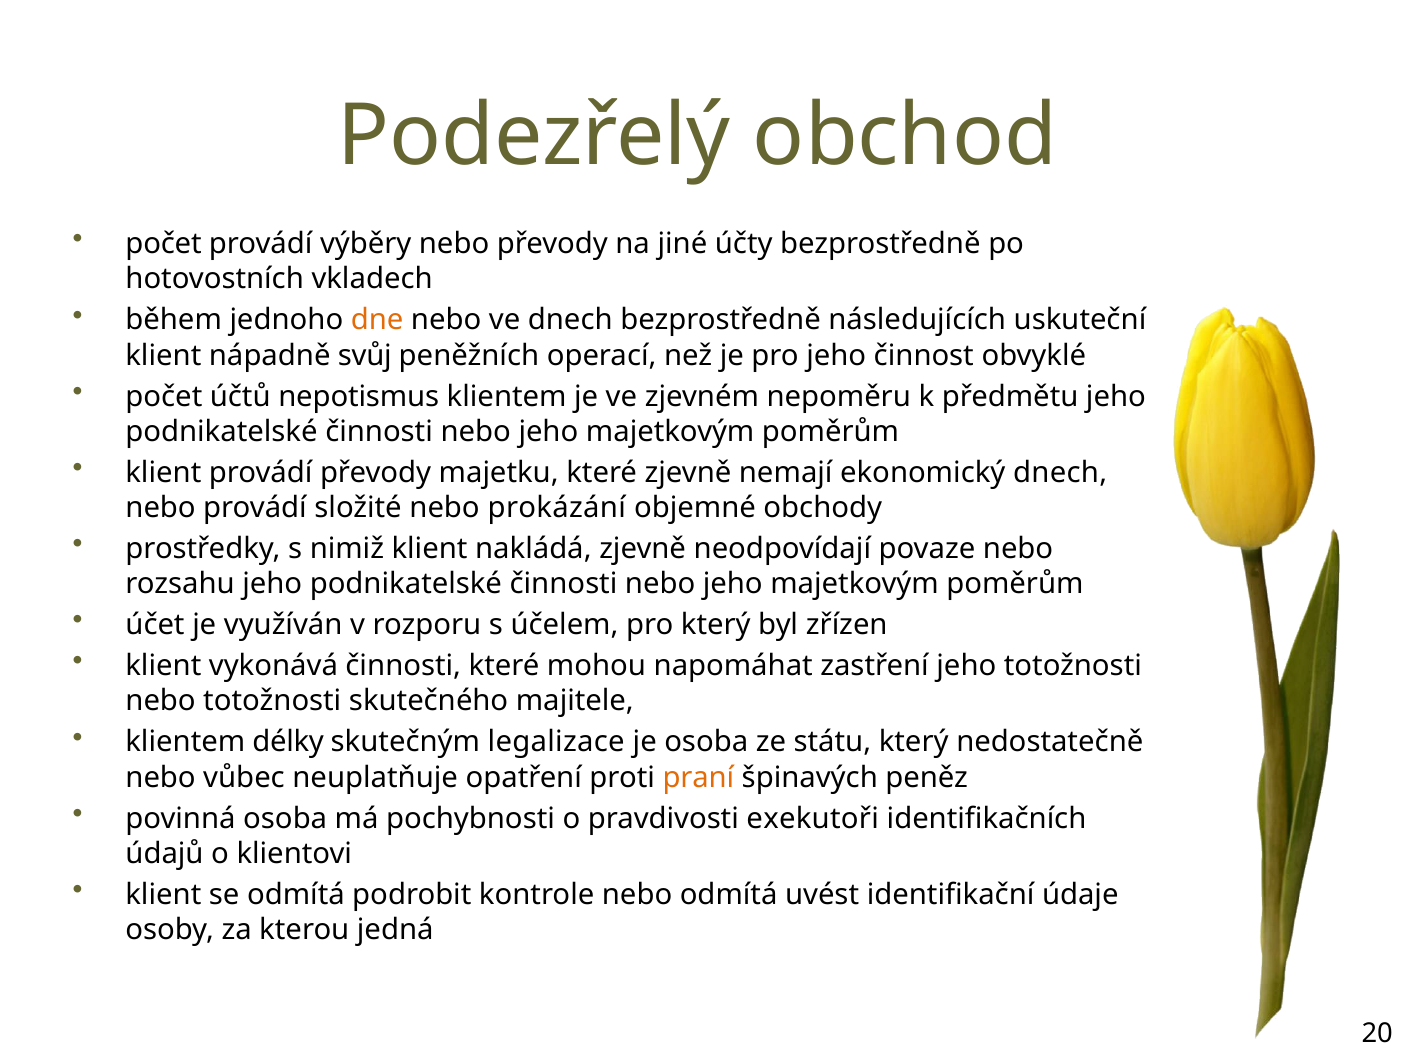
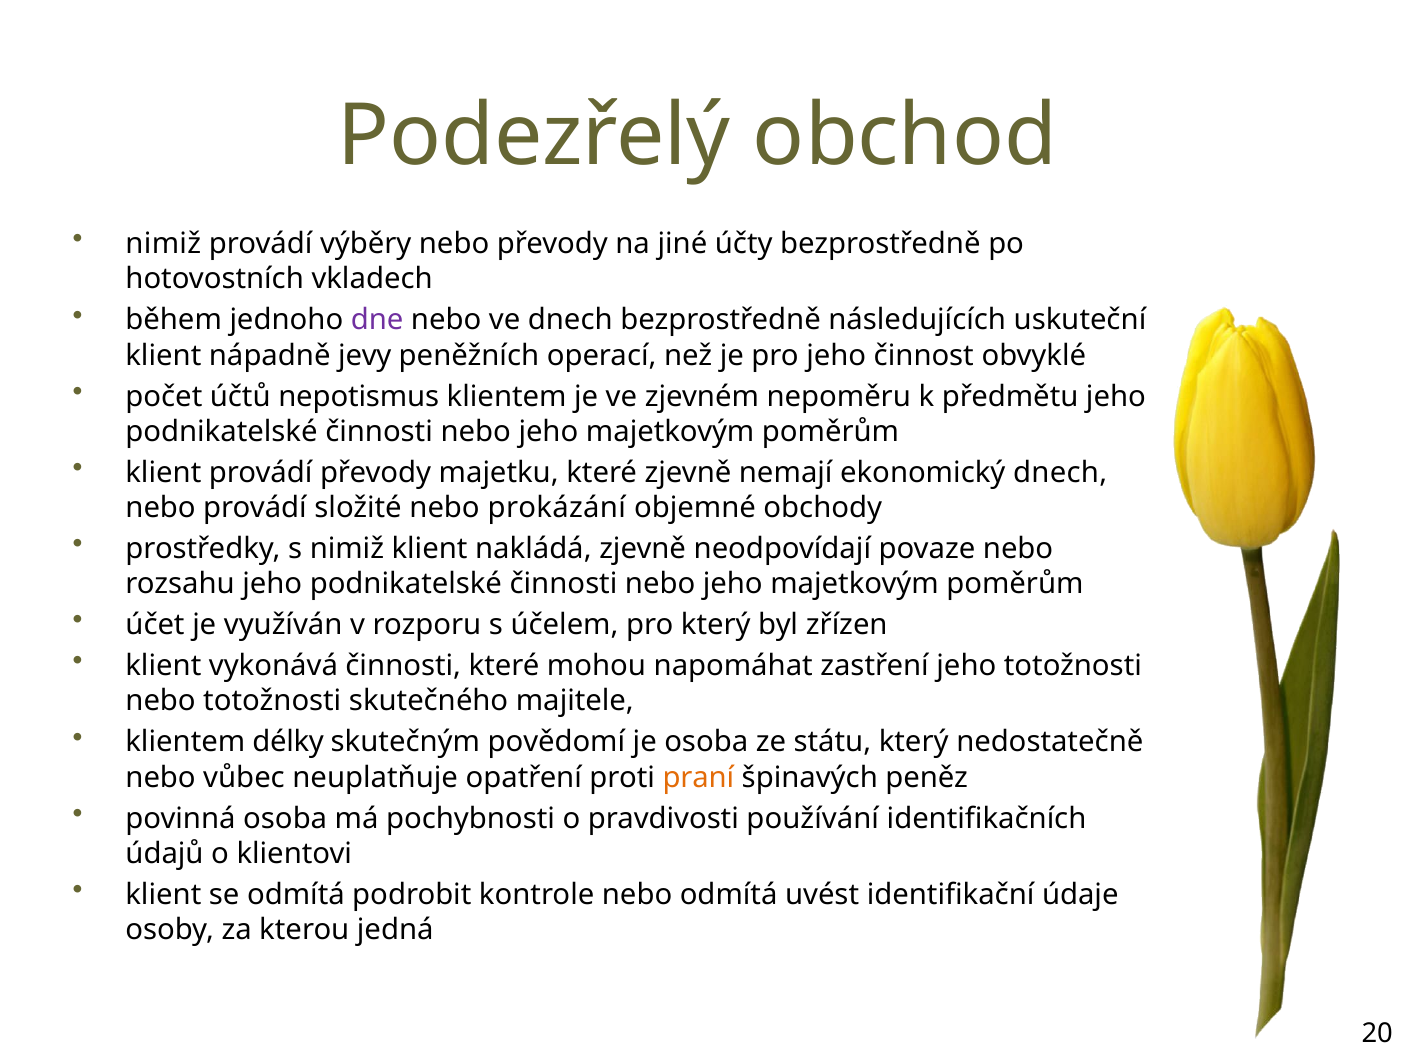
počet: počet -> nimiž (163, 244)
dne colour: orange -> purple (377, 320)
svůj: svůj -> jevy (365, 355)
legalizace: legalizace -> povědomí (556, 742)
exekutoři: exekutoři -> používání (813, 819)
